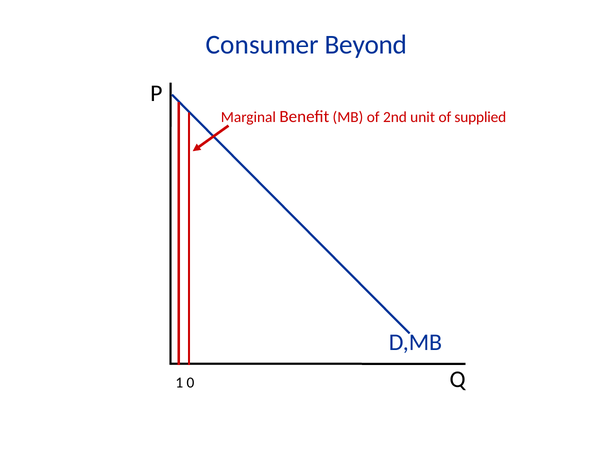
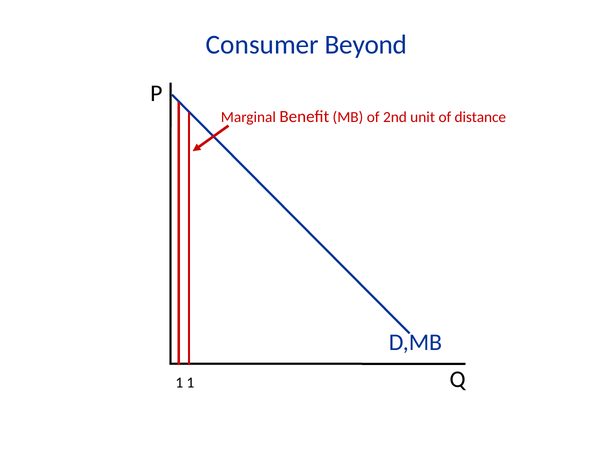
supplied: supplied -> distance (480, 117)
1 0: 0 -> 1 (190, 383)
